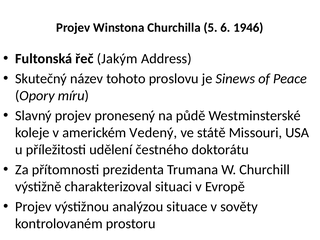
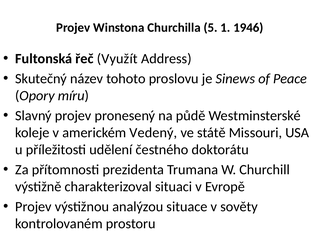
6: 6 -> 1 (225, 28)
Jakým: Jakým -> Využít (117, 59)
